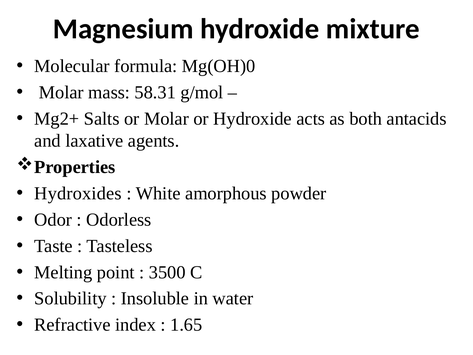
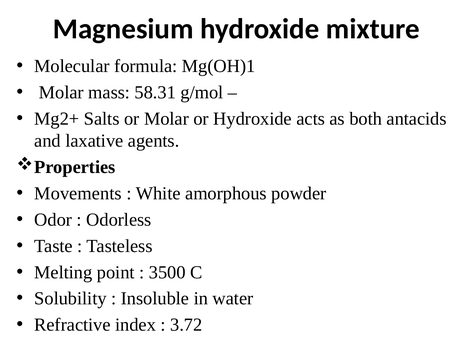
Mg(OH)0: Mg(OH)0 -> Mg(OH)1 (219, 66)
Hydroxides: Hydroxides -> Movements (78, 193)
1.65: 1.65 -> 3.72 (186, 325)
